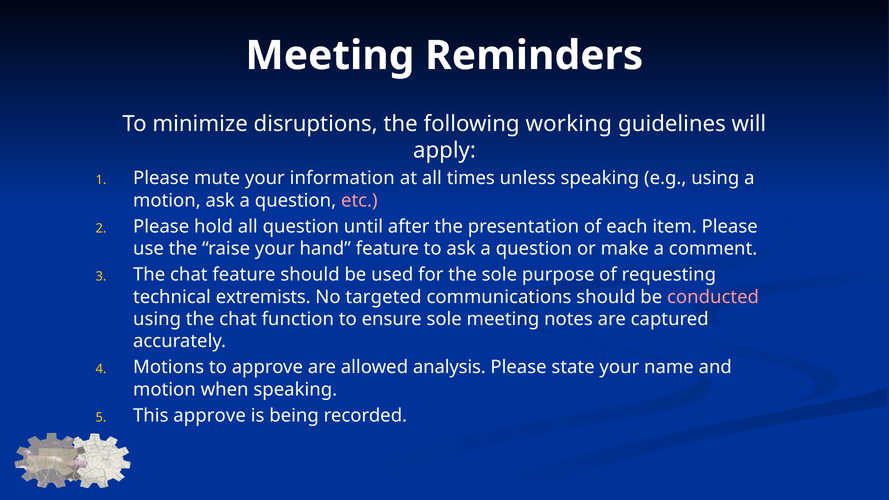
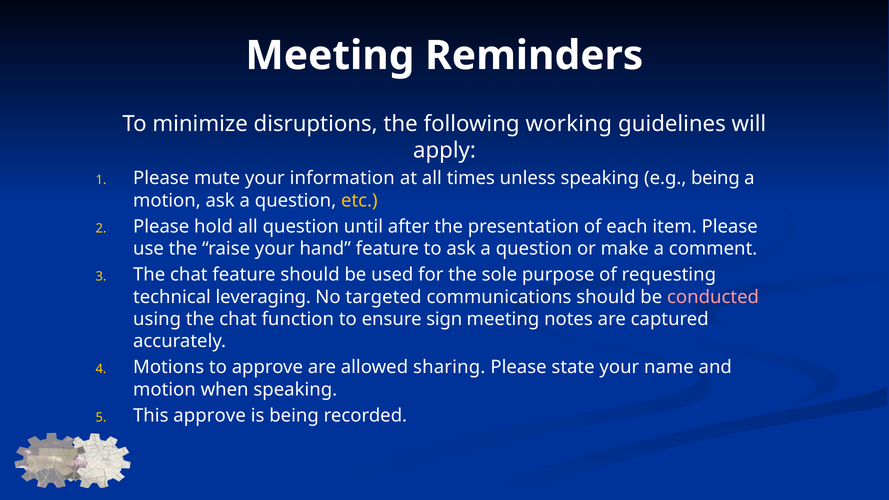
e.g using: using -> being (715, 178)
etc colour: pink -> yellow (359, 201)
extremists: extremists -> leveraging (263, 297)
ensure sole: sole -> sign (444, 319)
analysis: analysis -> sharing (449, 367)
